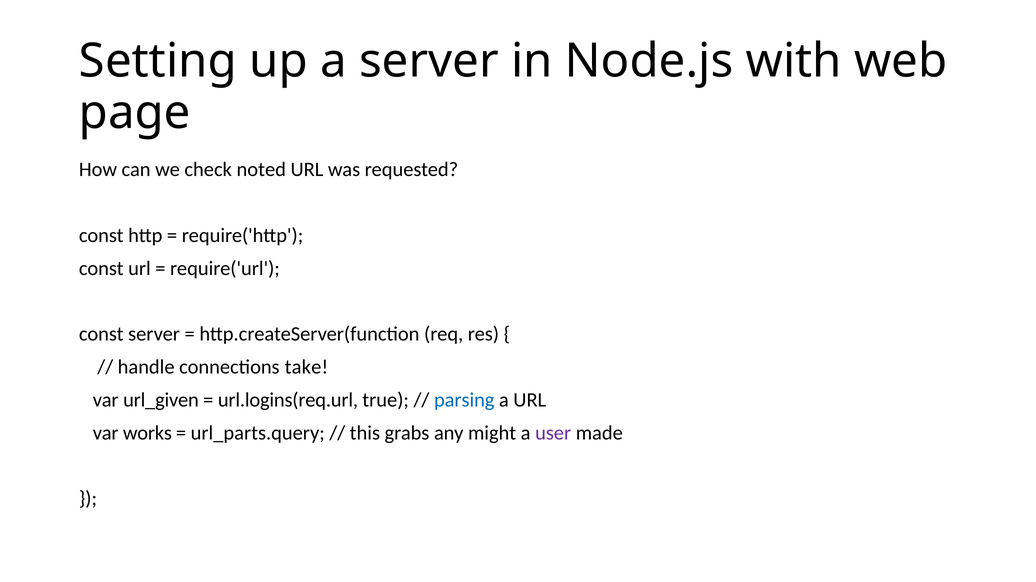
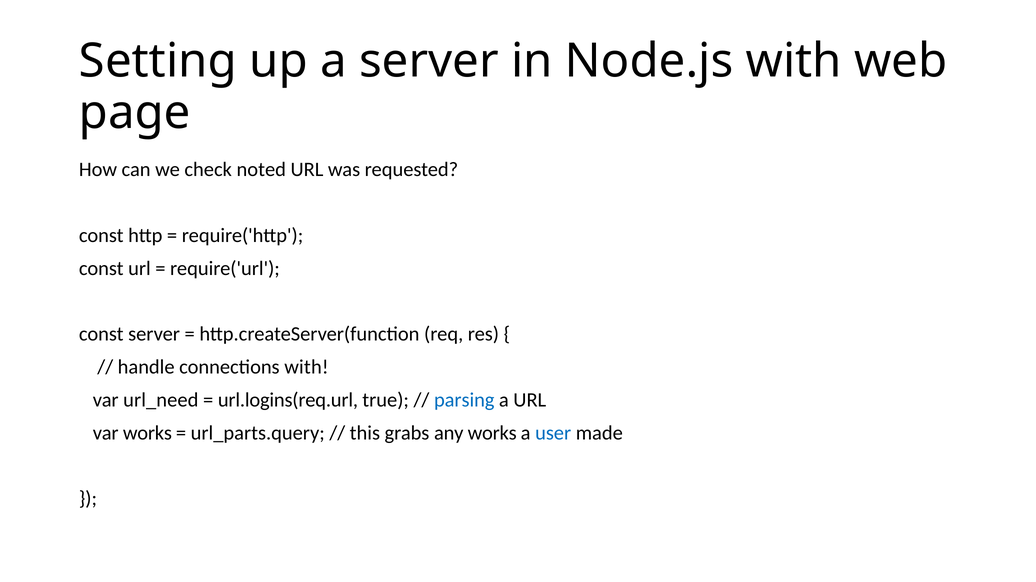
connections take: take -> with (306, 368)
url_given: url_given -> url_need (161, 401)
any might: might -> works (492, 433)
user colour: purple -> blue (553, 433)
